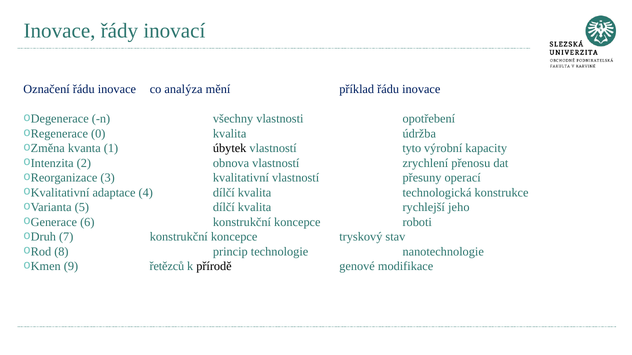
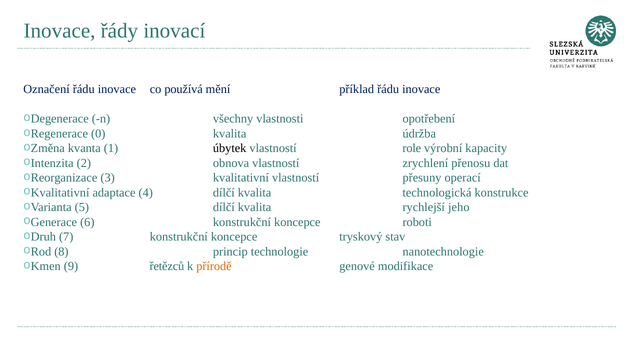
analýza: analýza -> používá (184, 90)
tyto: tyto -> role (412, 149)
přírodě colour: black -> orange (214, 267)
